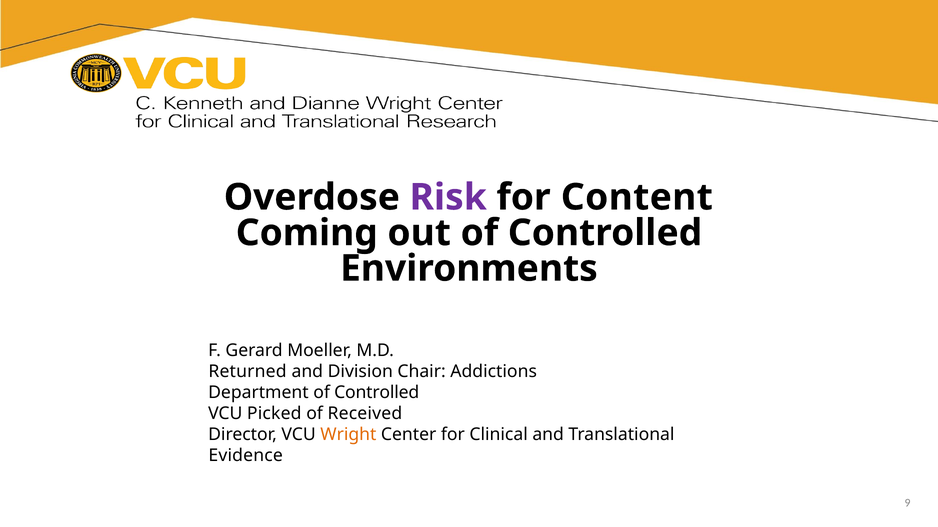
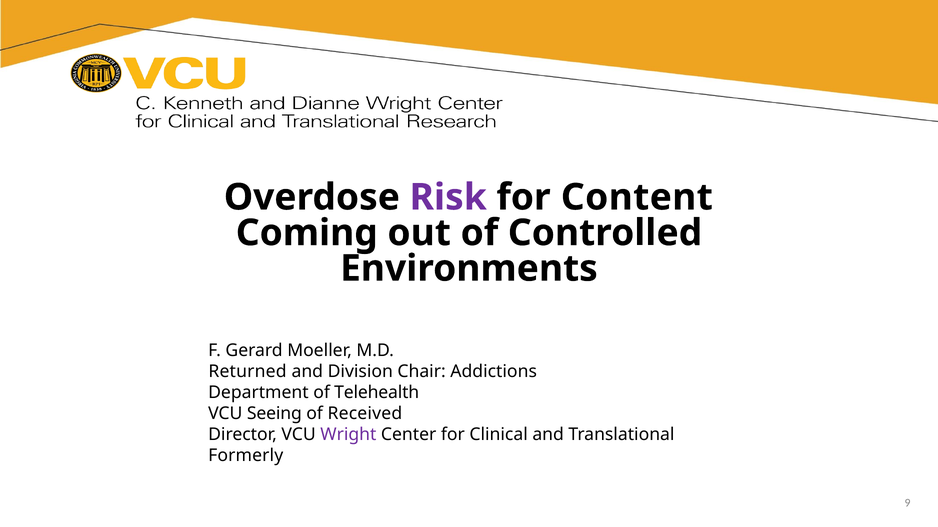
Department of Controlled: Controlled -> Telehealth (377, 393)
Picked: Picked -> Seeing (274, 414)
Wright colour: orange -> purple (348, 435)
Evidence: Evidence -> Formerly (246, 456)
